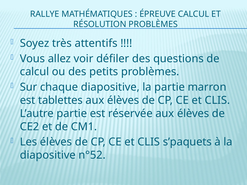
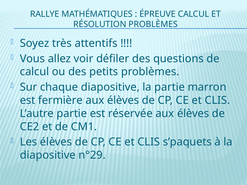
tablettes: tablettes -> fermière (60, 100)
n°52: n°52 -> n°29 (92, 155)
